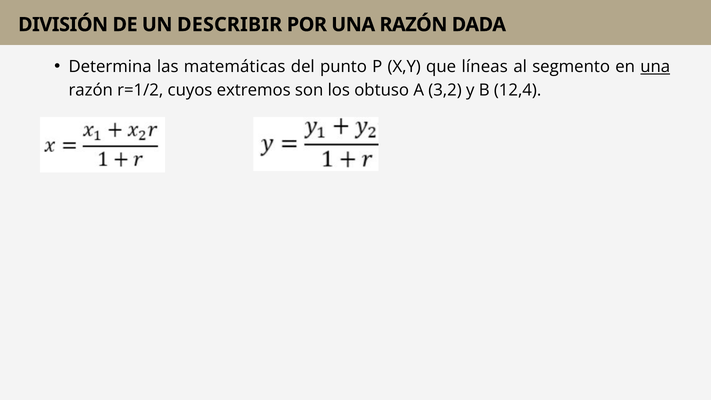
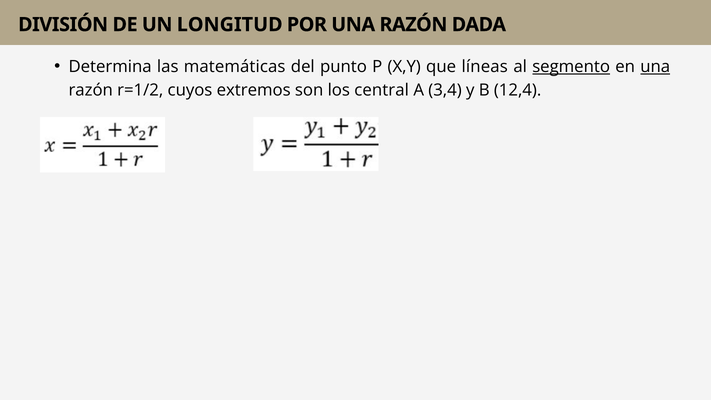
DESCRIBIR: DESCRIBIR -> LONGITUD (230, 25)
segmento underline: none -> present (571, 67)
obtuso: obtuso -> central (382, 90)
3,2: 3,2 -> 3,4 (445, 90)
